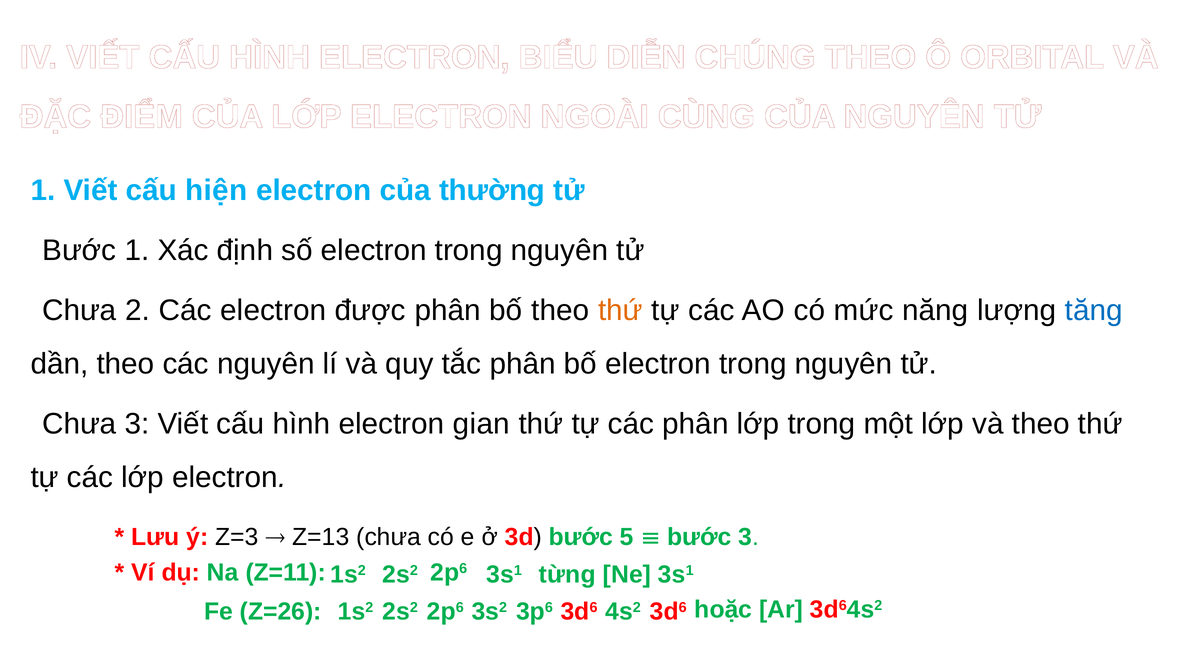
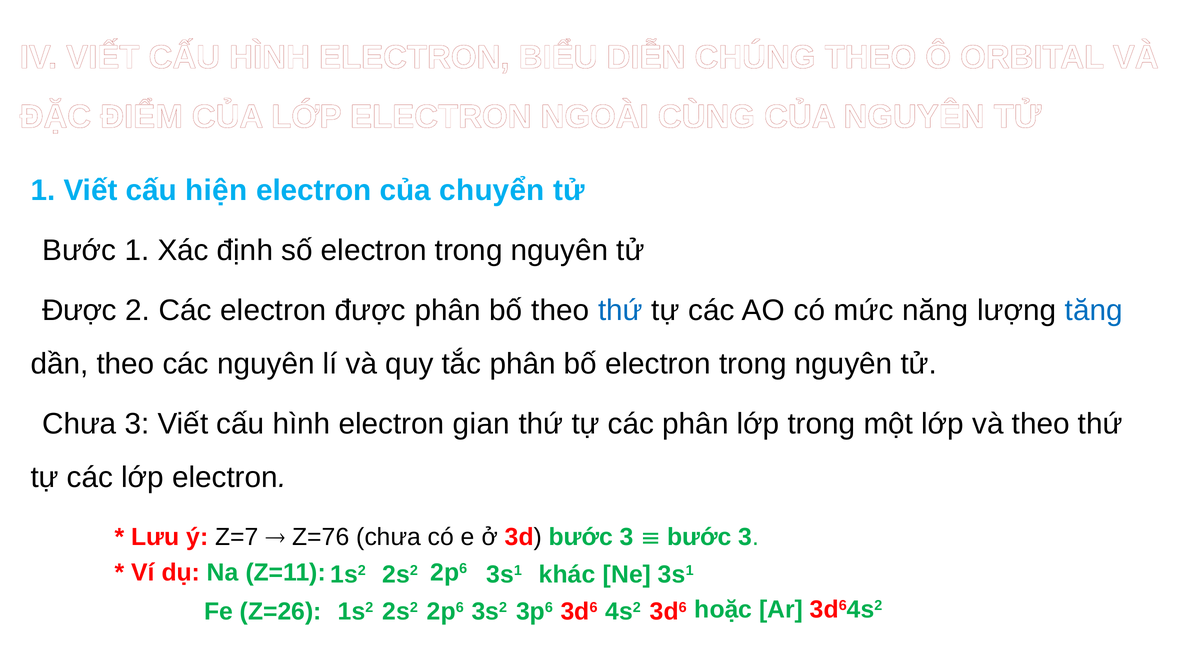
thường: thường -> chuyển (492, 190)
Chưa: Chưa -> Được (79, 310)
thứ colour: orange -> blue (620, 310)
Z=3: Z=3 -> Z=7 (237, 537)
Z=13: Z=13 -> Z=76 (321, 537)
3d bước 5: 5 -> 3 (627, 537)
từng: từng -> khác (567, 574)
